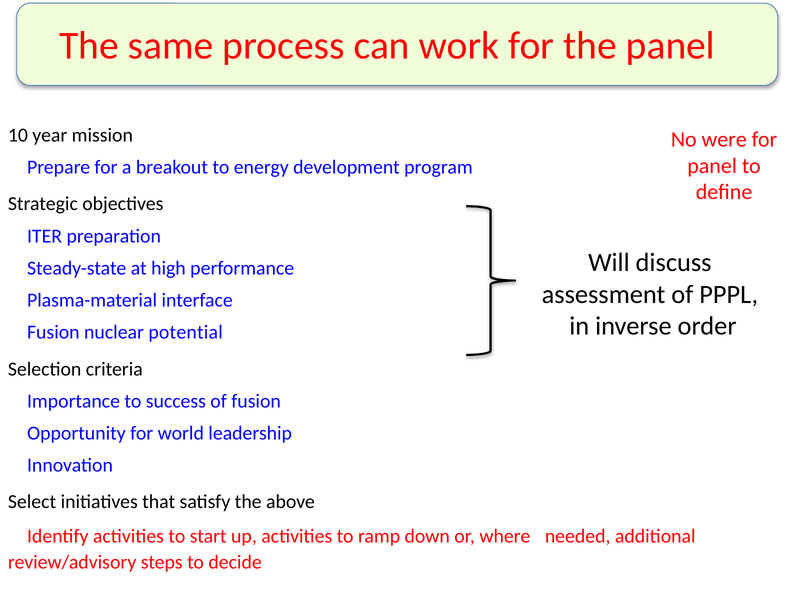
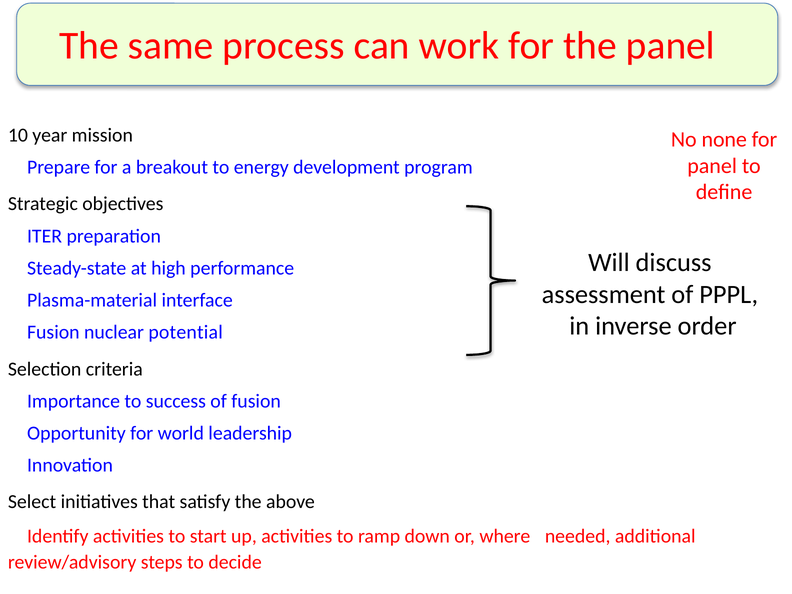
were: were -> none (724, 139)
